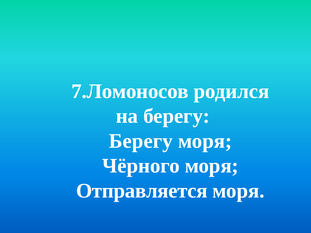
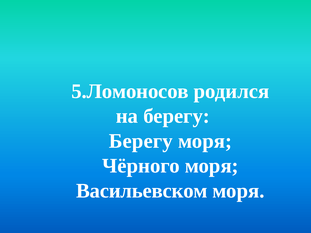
7.Ломоносов: 7.Ломоносов -> 5.Ломоносов (130, 91)
Отправляется: Отправляется -> Васильевском (142, 191)
